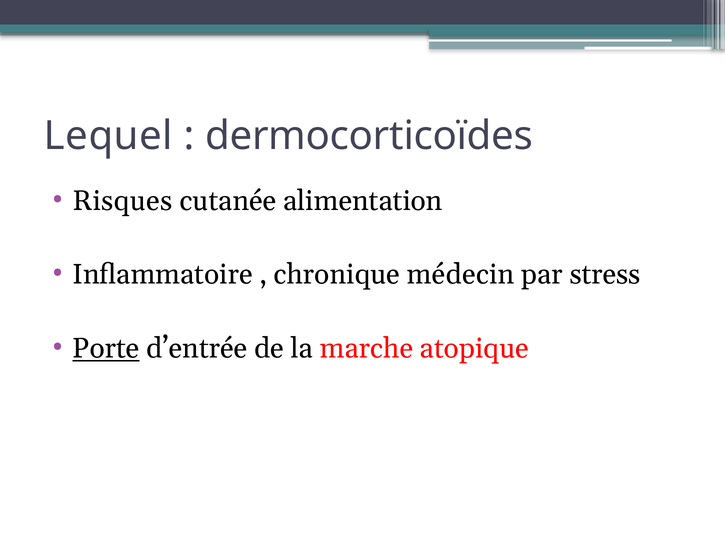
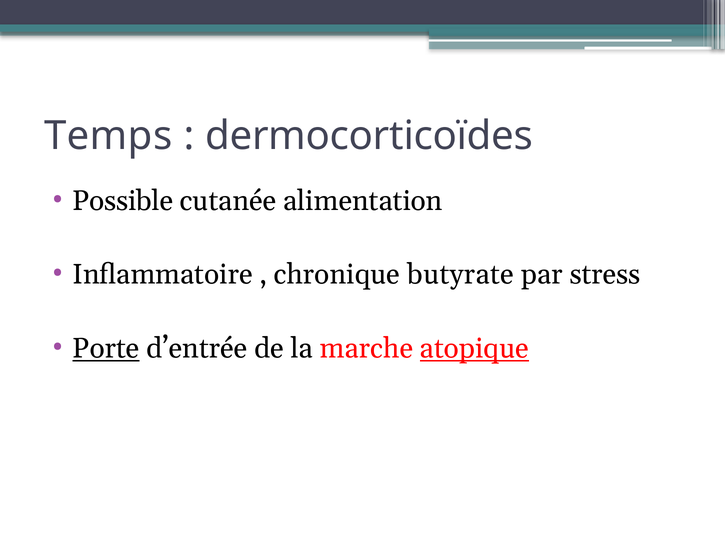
Lequel: Lequel -> Temps (108, 136)
Risques: Risques -> Possible (123, 201)
médecin: médecin -> butyrate (460, 275)
atopique underline: none -> present (474, 348)
